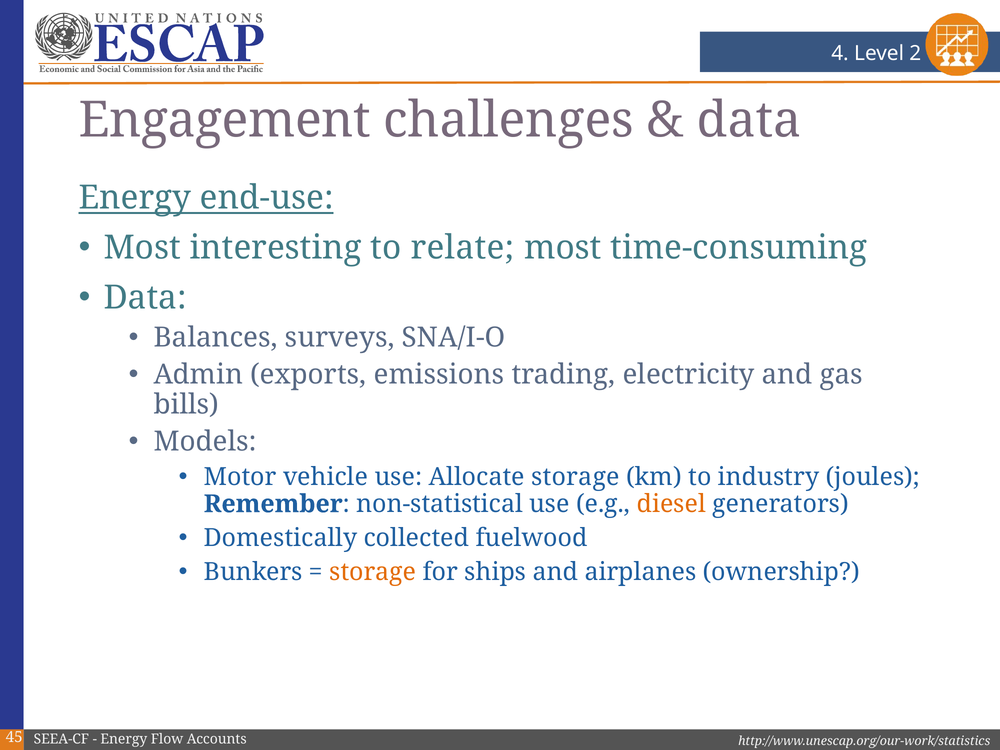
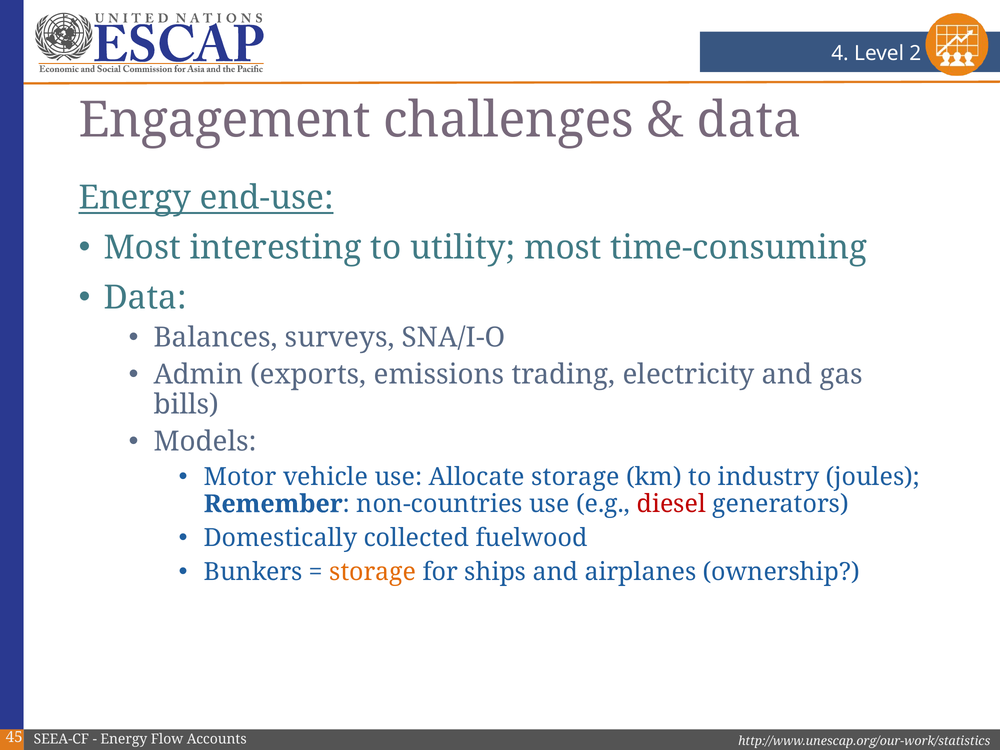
relate: relate -> utility (463, 248)
non-statistical: non-statistical -> non-countries (440, 504)
diesel colour: orange -> red (671, 504)
